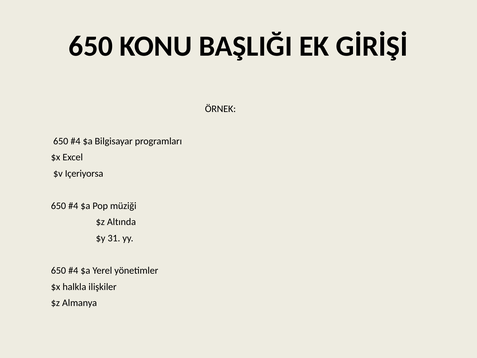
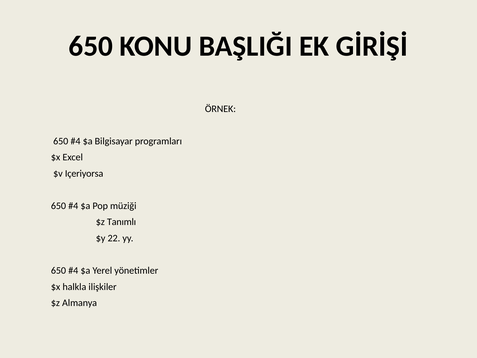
Altında: Altında -> Tanımlı (122, 222)
31: 31 -> 22 (114, 238)
